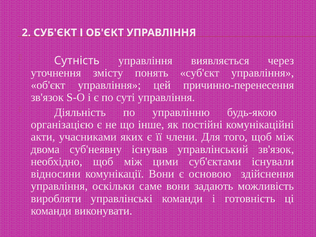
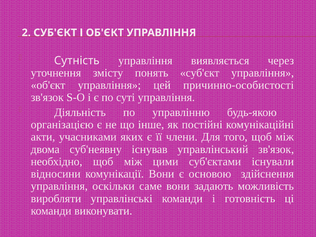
причинно-перенесення: причинно-перенесення -> причинно-особистості (239, 85)
